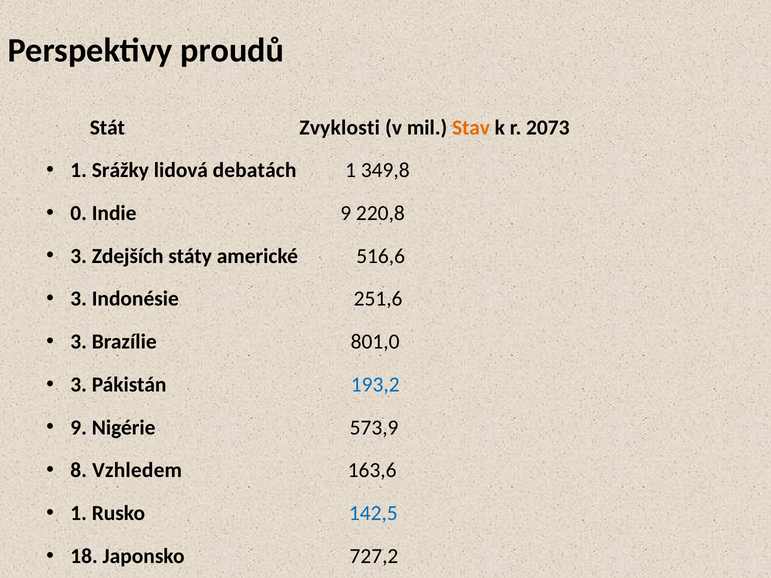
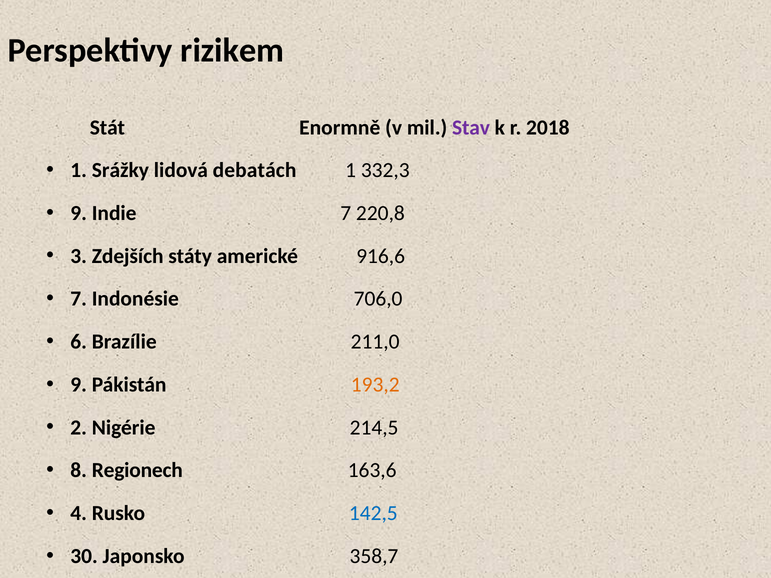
proudů: proudů -> rizikem (232, 51)
Zvyklosti: Zvyklosti -> Enormně (340, 127)
Stav colour: orange -> purple (471, 127)
2073: 2073 -> 2018 (548, 127)
349,8: 349,8 -> 332,3 (385, 170)
0: 0 -> 9 (79, 213)
Indie 9: 9 -> 7 (346, 213)
516,6: 516,6 -> 916,6 (381, 256)
3: 3 -> 7 (79, 299)
251,6: 251,6 -> 706,0 (378, 299)
3: 3 -> 6 (79, 342)
801,0: 801,0 -> 211,0 (375, 342)
3: 3 -> 9 (79, 385)
193,2 colour: blue -> orange (375, 385)
9: 9 -> 2 (79, 428)
573,9: 573,9 -> 214,5 (374, 428)
Vzhledem: Vzhledem -> Regionech (137, 471)
1: 1 -> 4 (79, 514)
18: 18 -> 30 (84, 556)
727,2: 727,2 -> 358,7 (374, 556)
